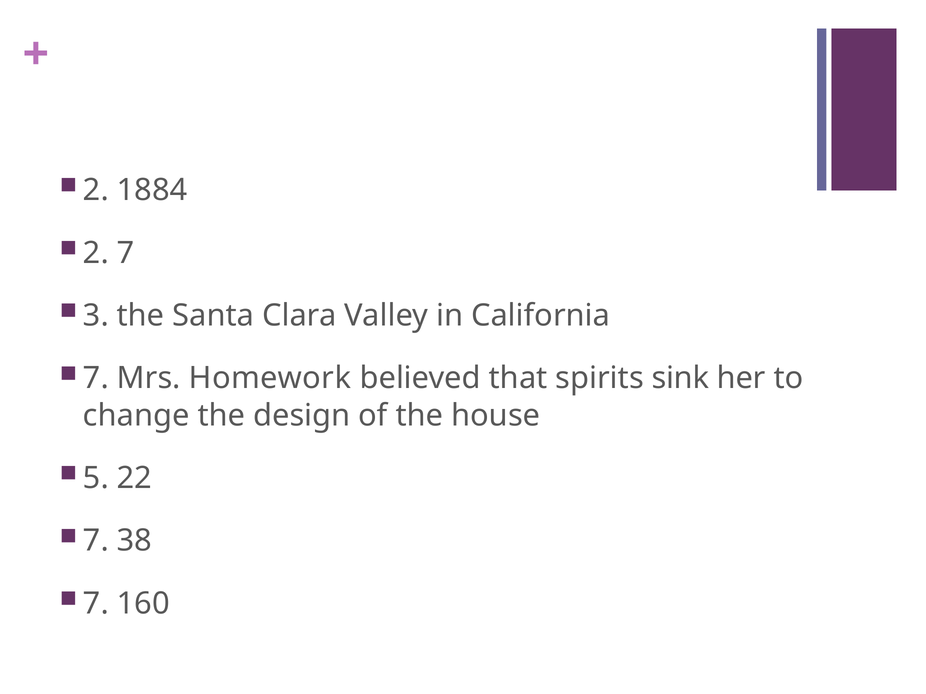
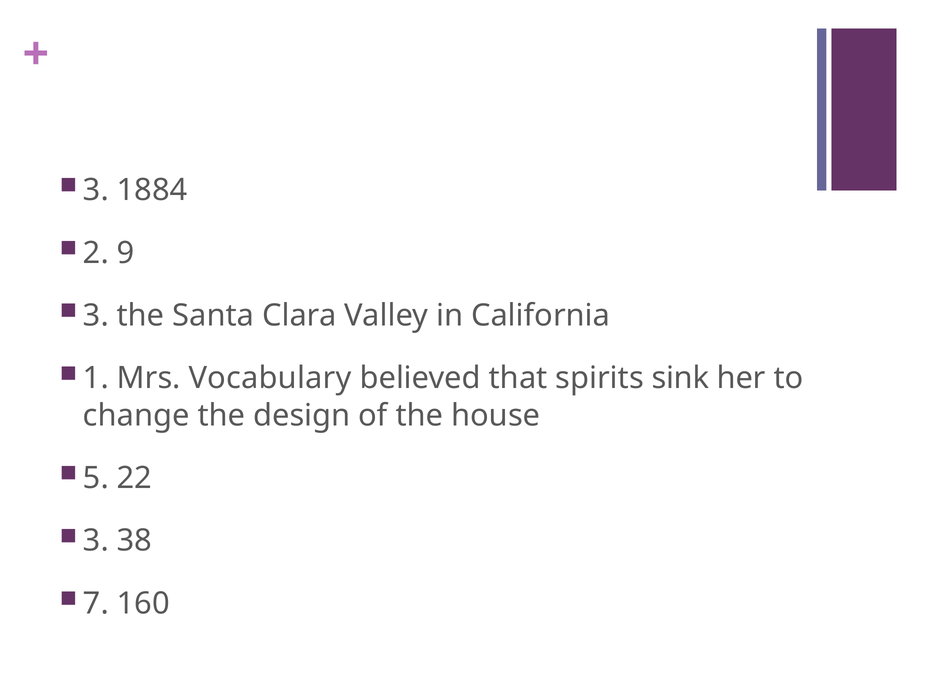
2: 2 -> 3 (96, 190)
2 7: 7 -> 9 (126, 253)
7: 7 -> 1 (96, 379)
Homework: Homework -> Vocabulary (270, 379)
7: 7 -> 3 (96, 541)
